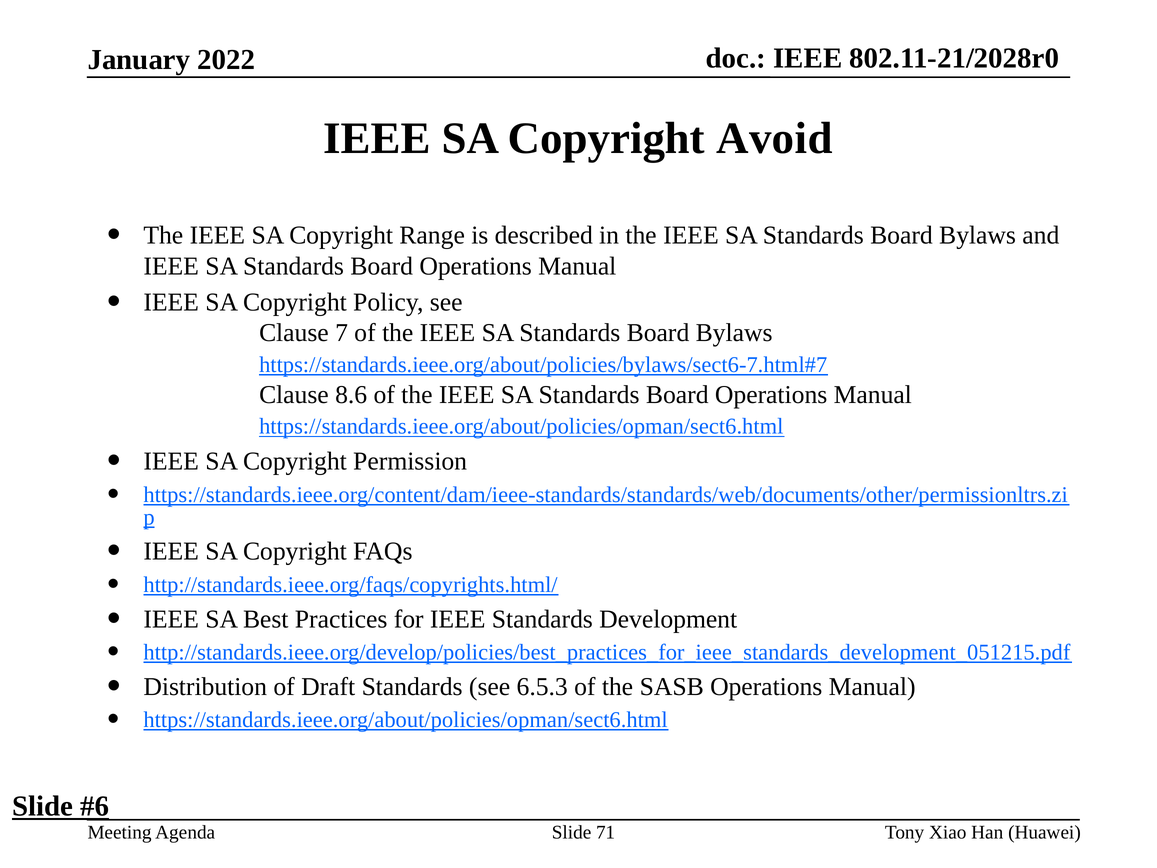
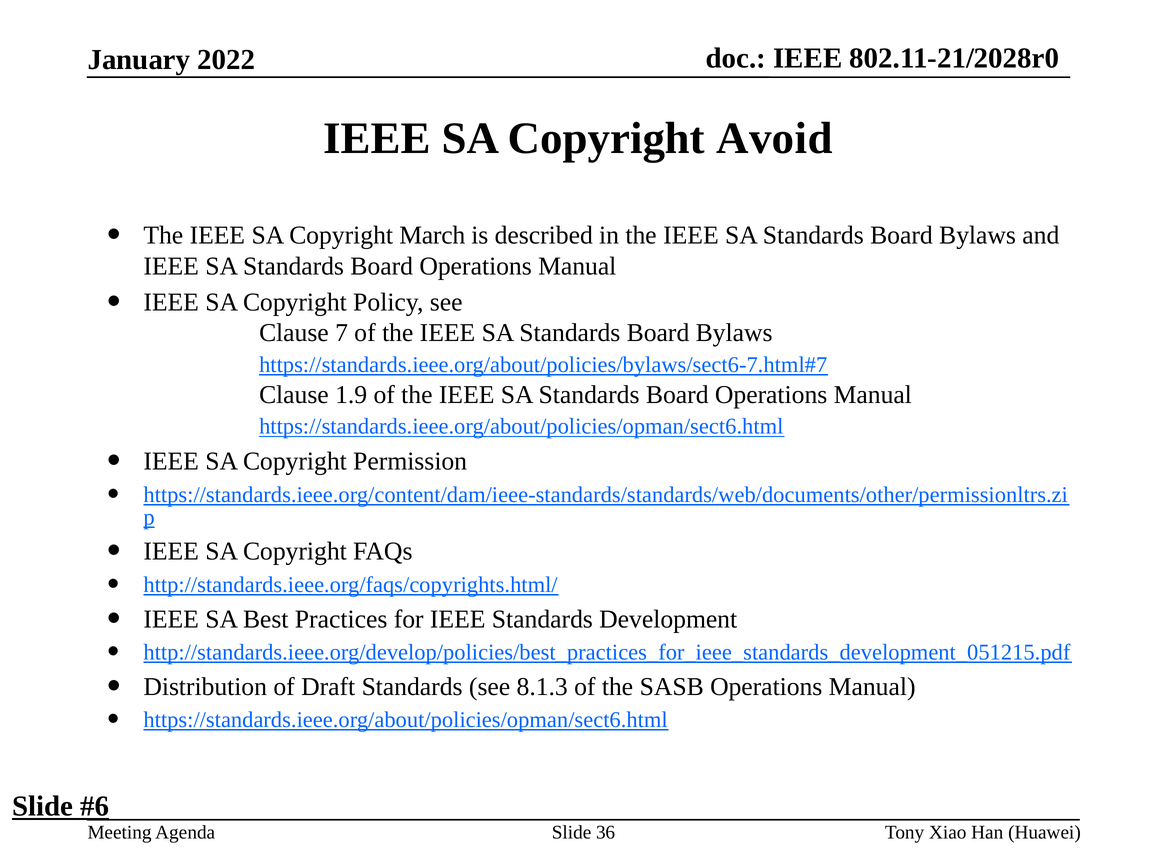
Range: Range -> March (432, 235)
8.6: 8.6 -> 1.9 (351, 395)
6.5.3: 6.5.3 -> 8.1.3 (542, 686)
71: 71 -> 36 (606, 832)
